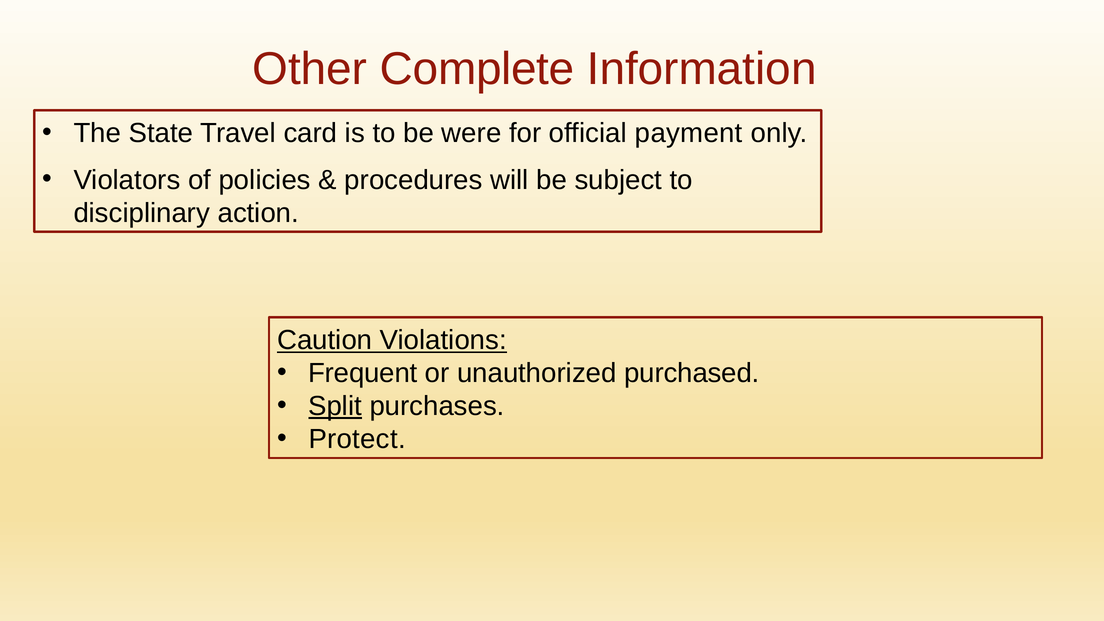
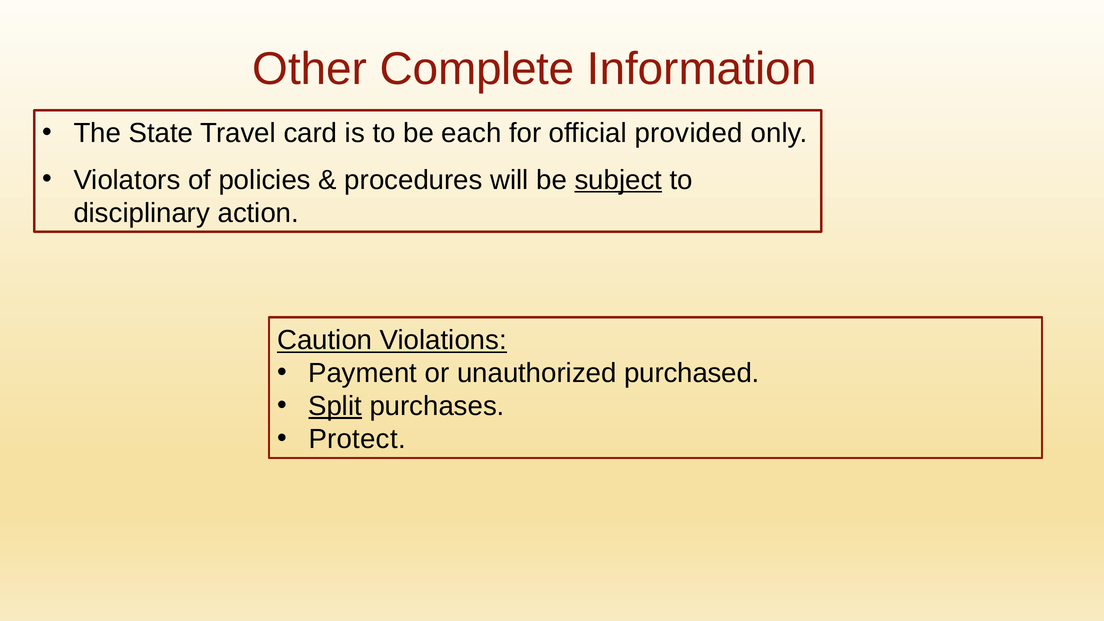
were: were -> each (471, 133)
payment: payment -> provided (689, 133)
subject underline: none -> present (618, 180)
Frequent: Frequent -> Payment (363, 373)
